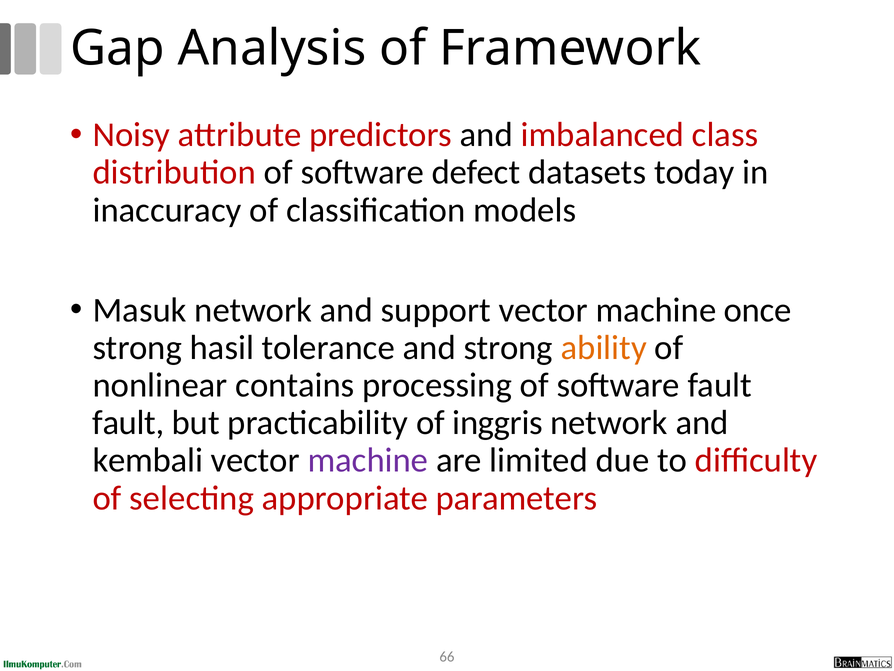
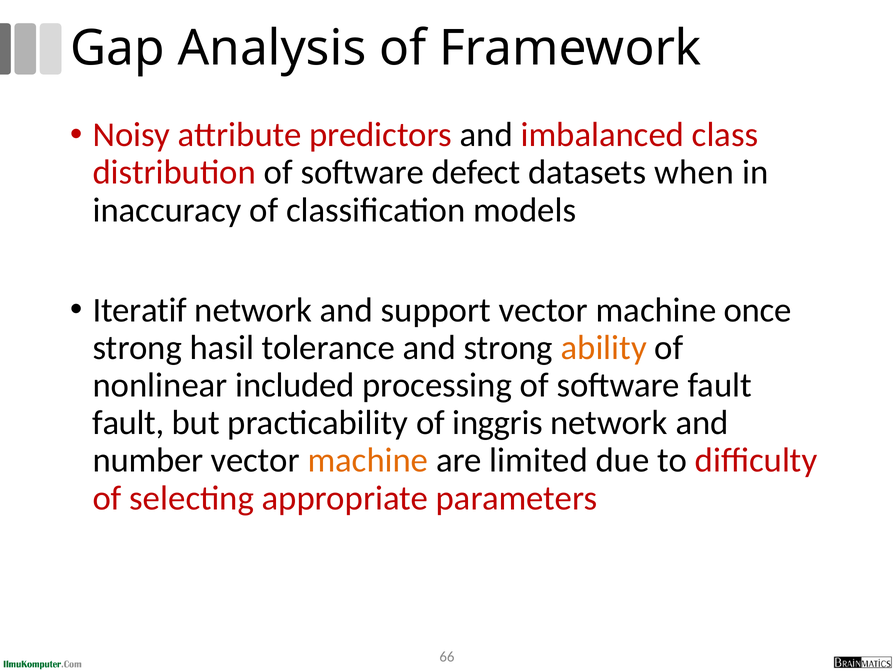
today: today -> when (694, 172)
Masuk: Masuk -> Iteratif (140, 310)
contains: contains -> included (295, 385)
kembali: kembali -> number (148, 460)
machine colour: purple -> orange (368, 460)
